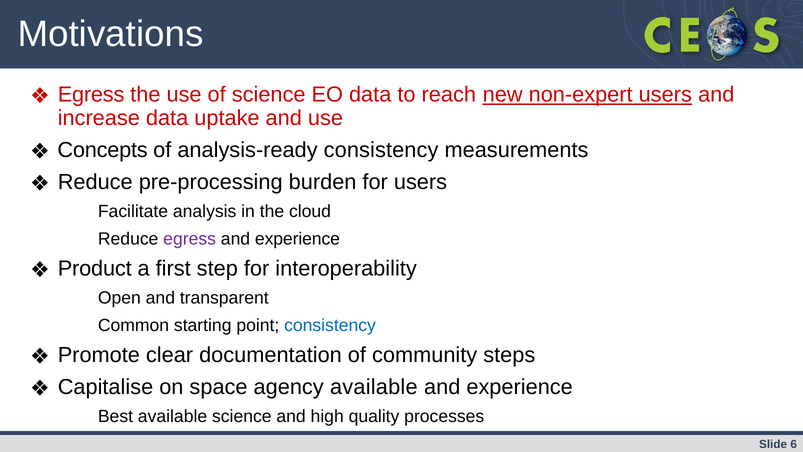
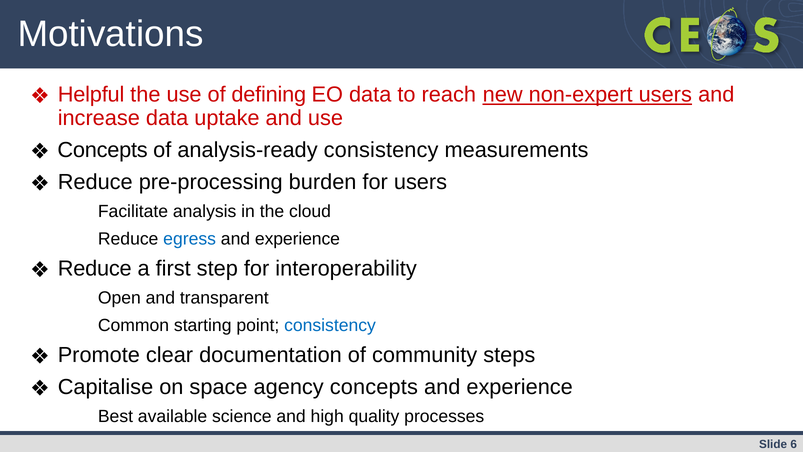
Egress: Egress -> Helpful (91, 95)
of science: science -> defining (269, 95)
egress colour: purple -> blue (190, 239)
Product: Product -> Reduce (95, 268)
agency available: available -> concepts (374, 387)
